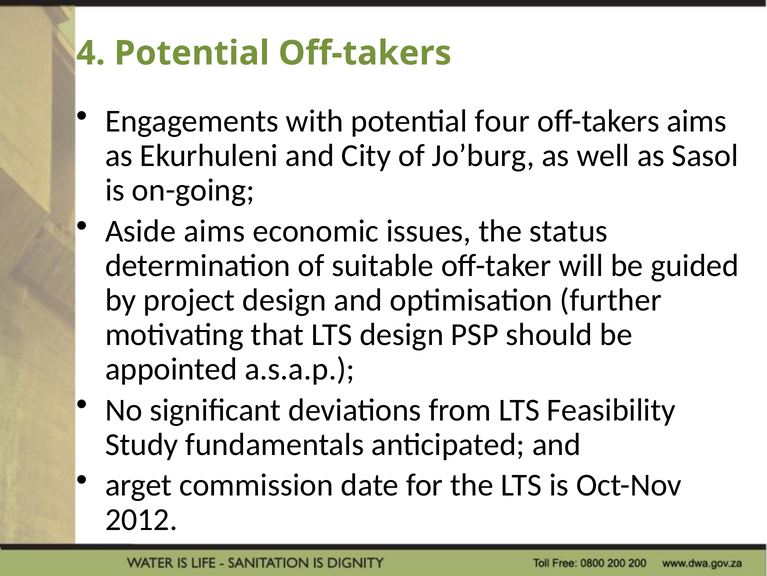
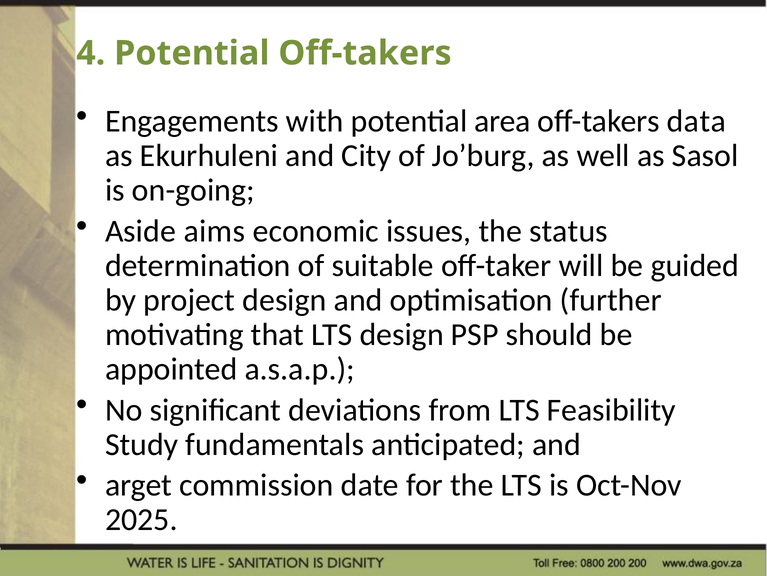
four: four -> area (502, 121)
off-takers aims: aims -> data (696, 121)
2012: 2012 -> 2025 (141, 519)
